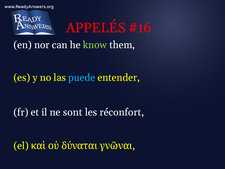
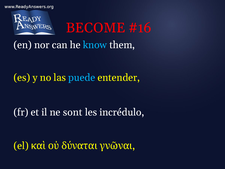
APPELÉS: APPELÉS -> BECOME (96, 28)
know colour: light green -> light blue (95, 45)
réconfort: réconfort -> incrédulo (122, 112)
